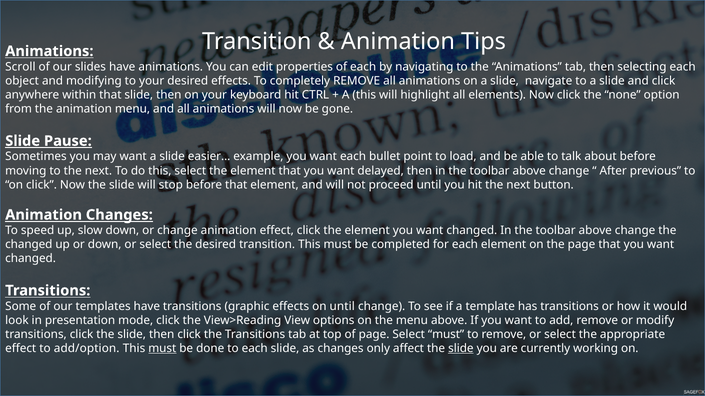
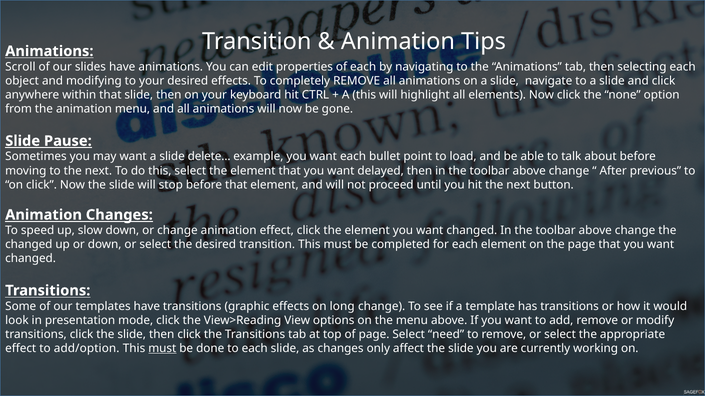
easier…: easier… -> delete… (209, 157)
on until: until -> long (342, 307)
Select must: must -> need (446, 335)
slide underline: present -> none (461, 349)
